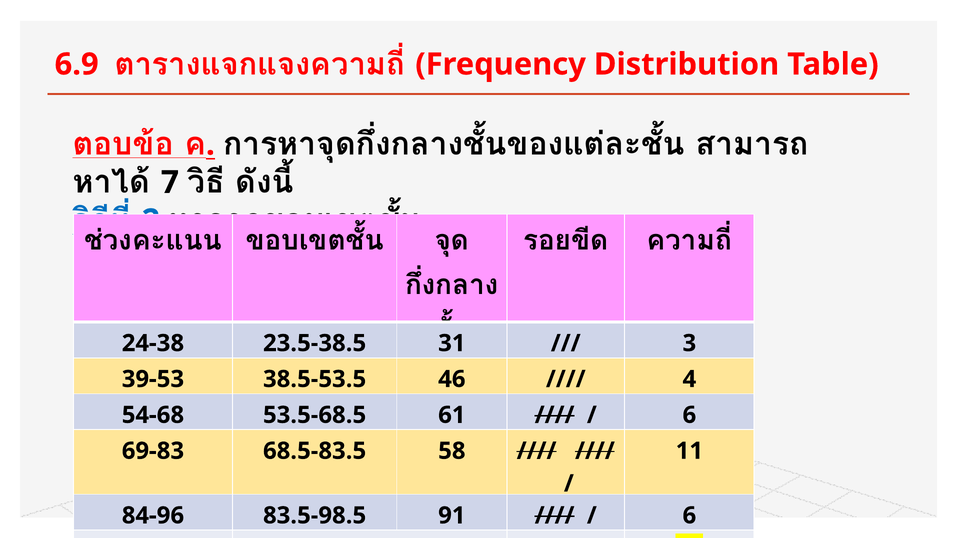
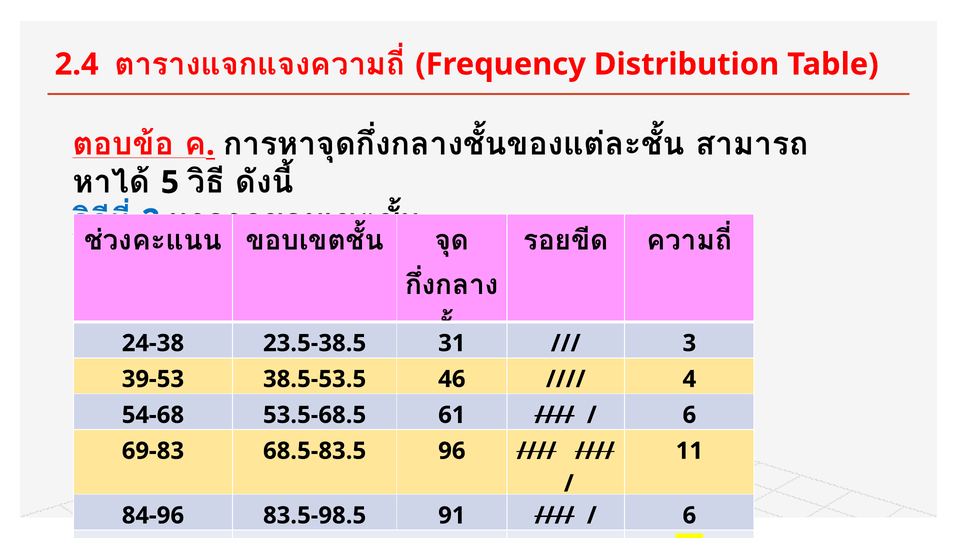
6.9: 6.9 -> 2.4 (77, 64)
7: 7 -> 5 (170, 183)
58: 58 -> 96 (452, 451)
